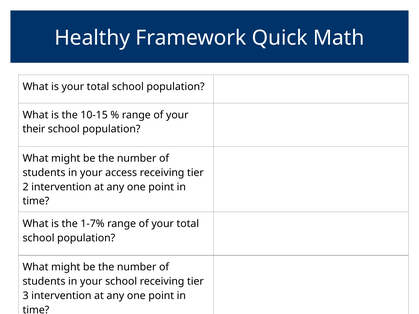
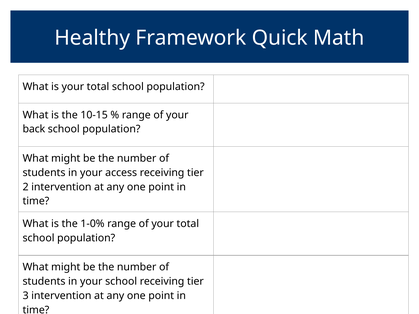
their: their -> back (34, 129)
1-7%: 1-7% -> 1-0% (93, 224)
